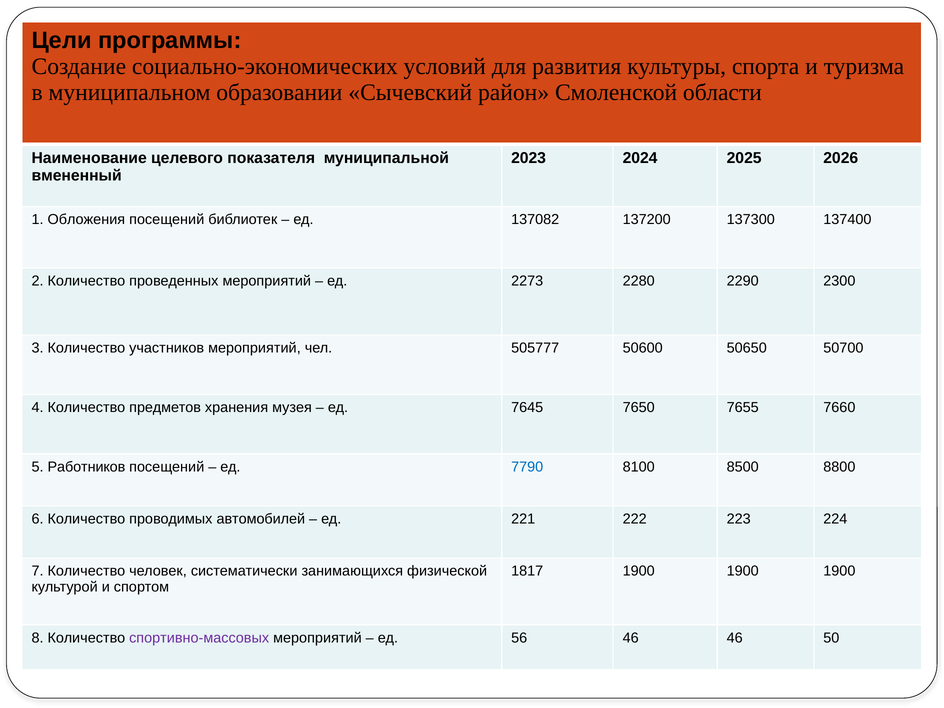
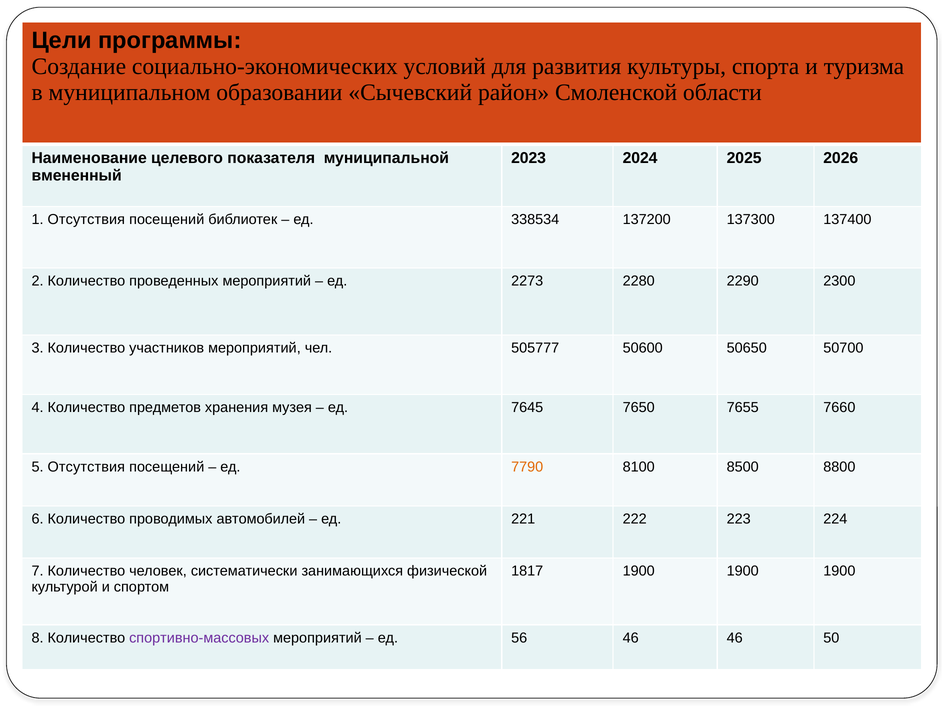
1 Обложения: Обложения -> Отсутствия (86, 220)
137082: 137082 -> 338534 (535, 220)
5 Работников: Работников -> Отсутствия (86, 467)
7790 colour: blue -> orange (527, 467)
